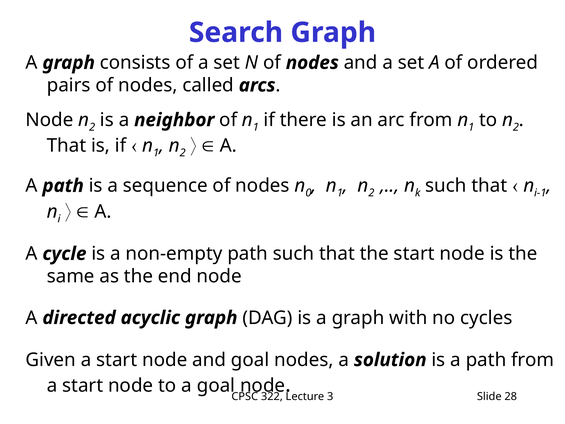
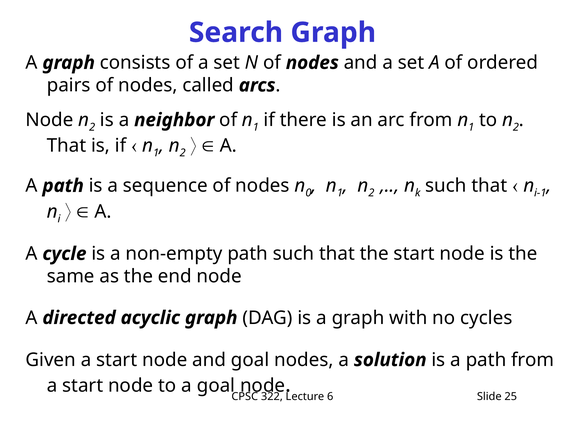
3: 3 -> 6 (330, 396)
28: 28 -> 25 (511, 396)
